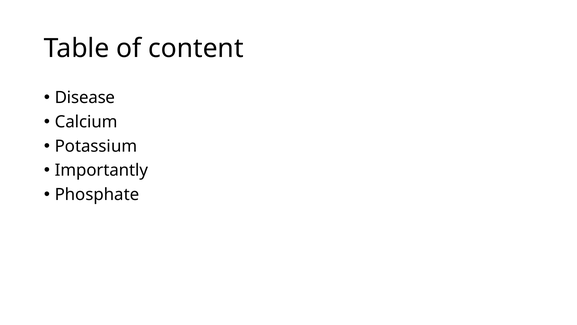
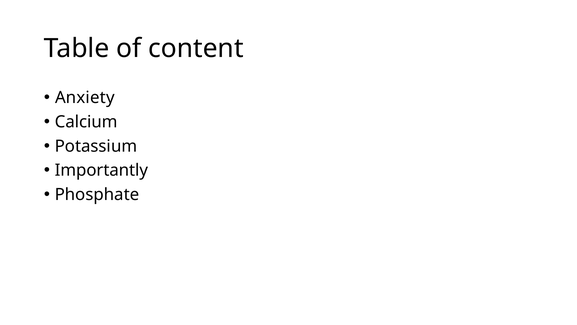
Disease: Disease -> Anxiety (85, 98)
